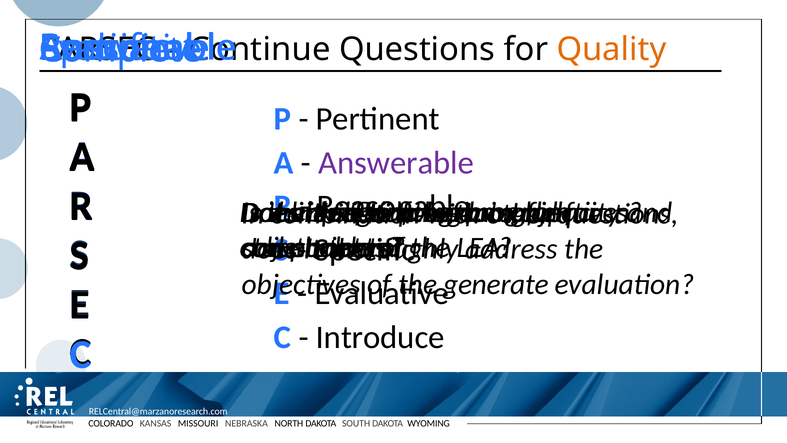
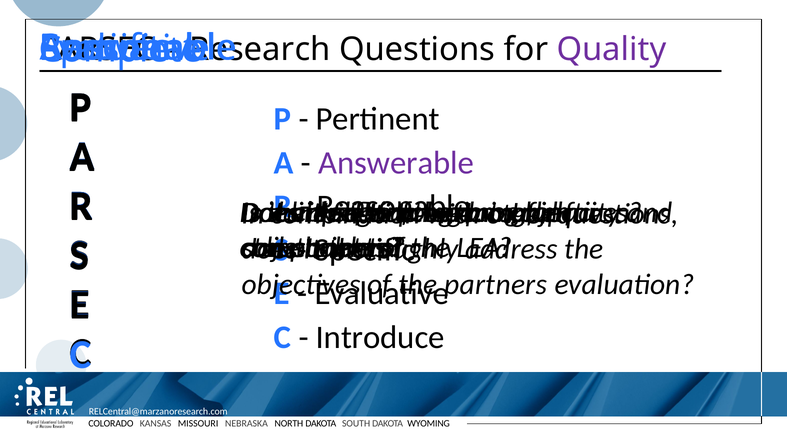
Continue: Continue -> Research (260, 50)
Quality colour: orange -> purple (611, 50)
generate: generate -> partners (496, 284)
